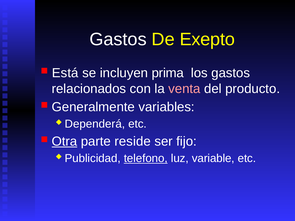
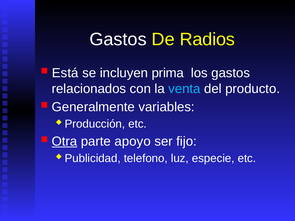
Exepto: Exepto -> Radios (207, 39)
venta colour: pink -> light blue (184, 89)
Dependerá: Dependerá -> Producción (95, 124)
reside: reside -> apoyo (133, 142)
telefono underline: present -> none (146, 159)
variable: variable -> especie (213, 159)
